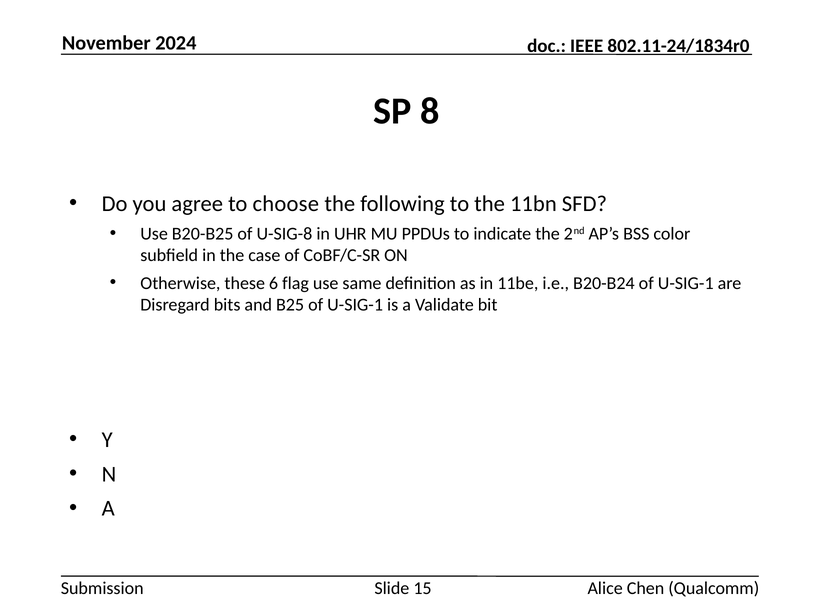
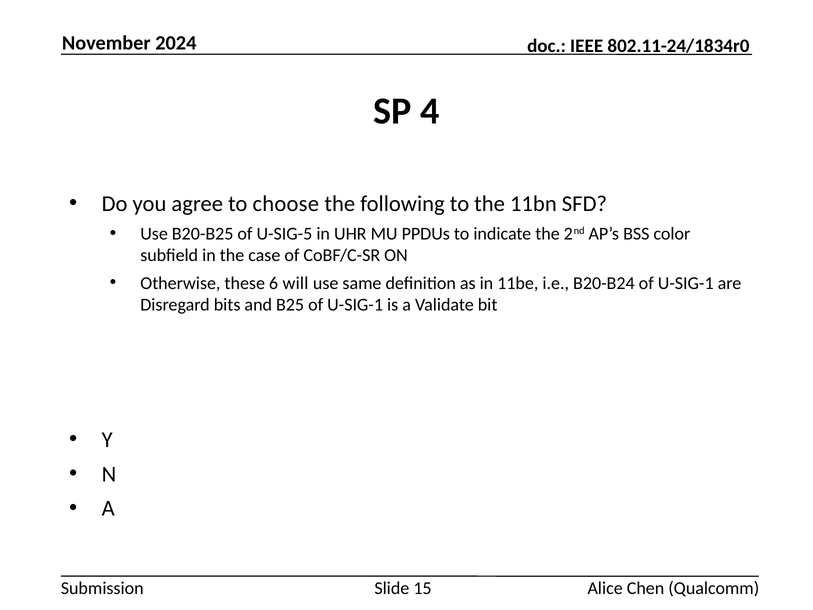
8: 8 -> 4 (430, 111)
U-SIG-8: U-SIG-8 -> U-SIG-5 (284, 234)
flag: flag -> will (295, 283)
